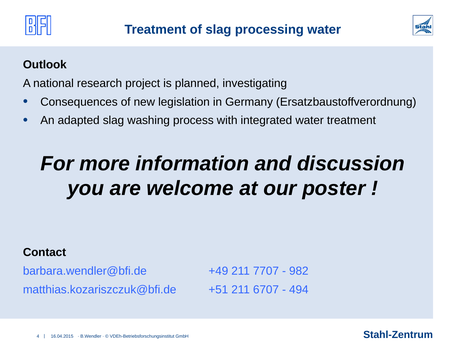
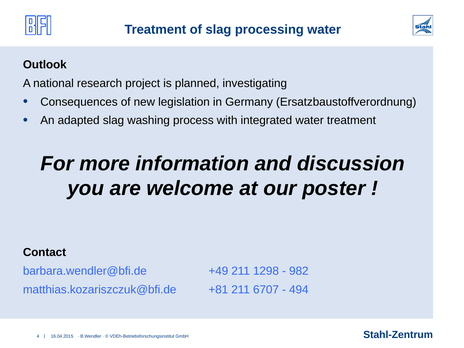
7707: 7707 -> 1298 (266, 271)
+51: +51 -> +81 (218, 290)
